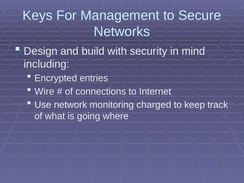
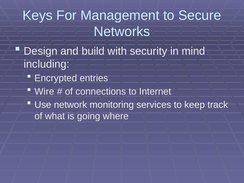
charged: charged -> services (154, 105)
